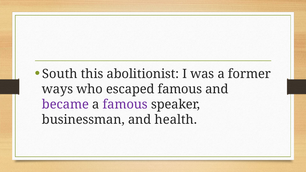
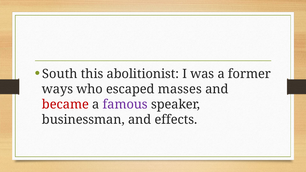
escaped famous: famous -> masses (180, 89)
became colour: purple -> red (65, 104)
health: health -> effects (176, 120)
